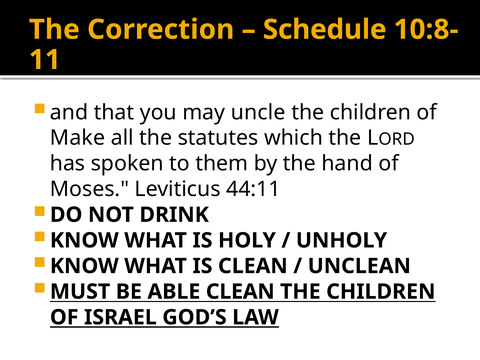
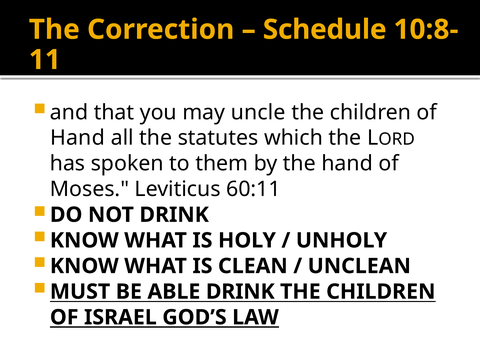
Make: Make -> Hand (77, 138)
44:11: 44:11 -> 60:11 (253, 189)
ABLE CLEAN: CLEAN -> DRINK (240, 292)
